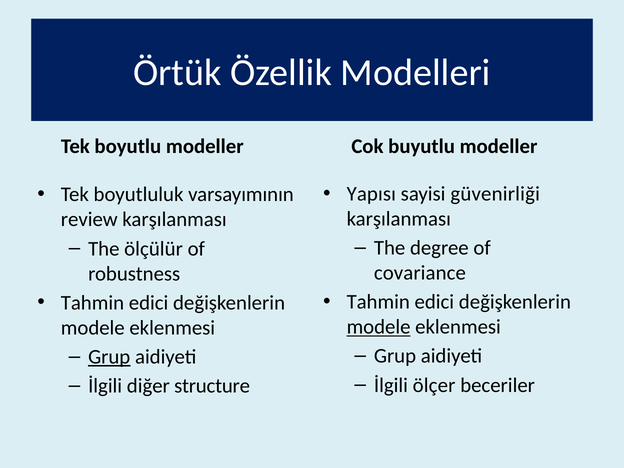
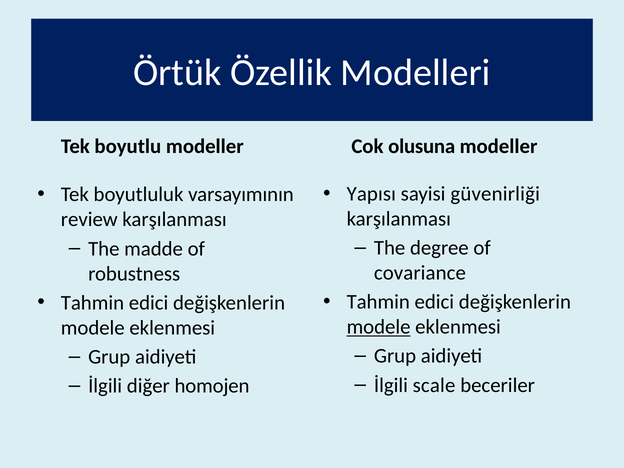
buyutlu: buyutlu -> olusuna (422, 146)
ölçülür: ölçülür -> madde (154, 249)
Grup underline: present -> none (109, 357)
ölçer: ölçer -> scale (434, 385)
structure: structure -> homojen (212, 386)
